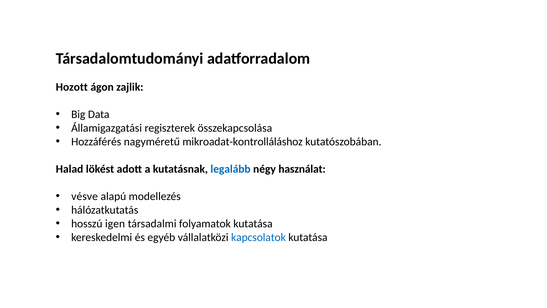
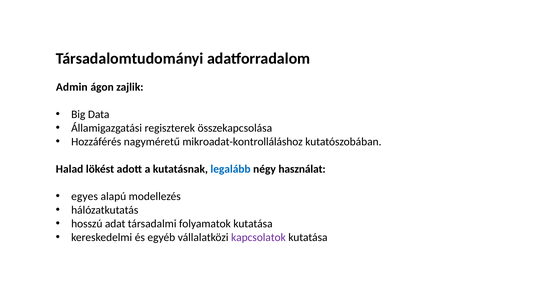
Hozott: Hozott -> Admin (72, 87)
vésve: vésve -> egyes (85, 196)
igen: igen -> adat (115, 224)
kapcsolatok colour: blue -> purple (258, 237)
